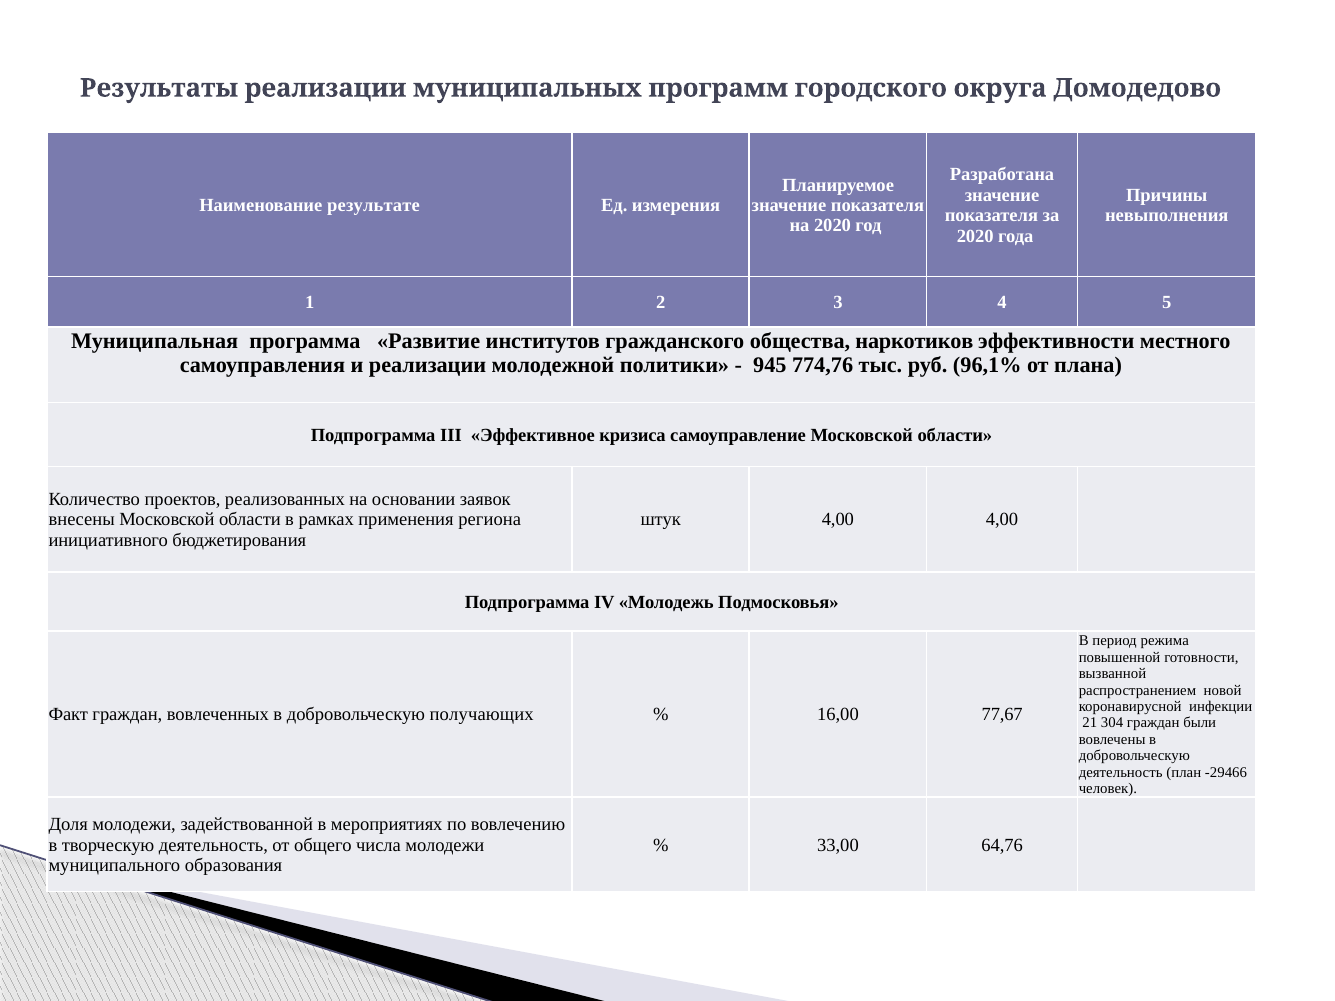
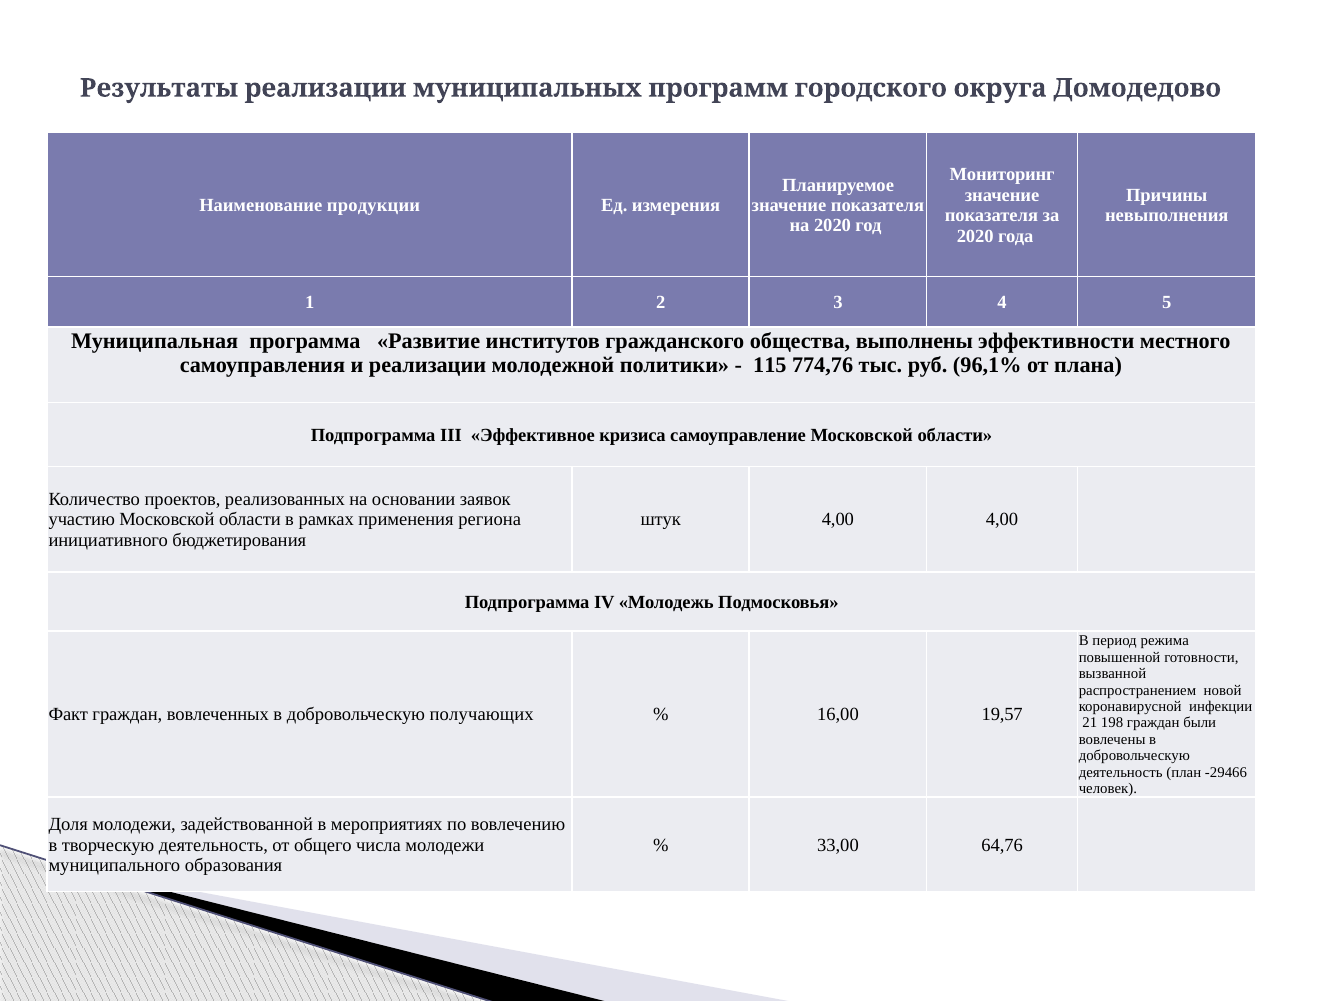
Разработана: Разработана -> Мониторинг (1002, 175)
результате: результате -> продукции (374, 205)
наркотиков: наркотиков -> выполнены (914, 341)
945: 945 -> 115 (770, 366)
внесены: внесены -> участию (82, 520)
77,67: 77,67 -> 19,57 (1002, 715)
304: 304 -> 198 (1112, 723)
